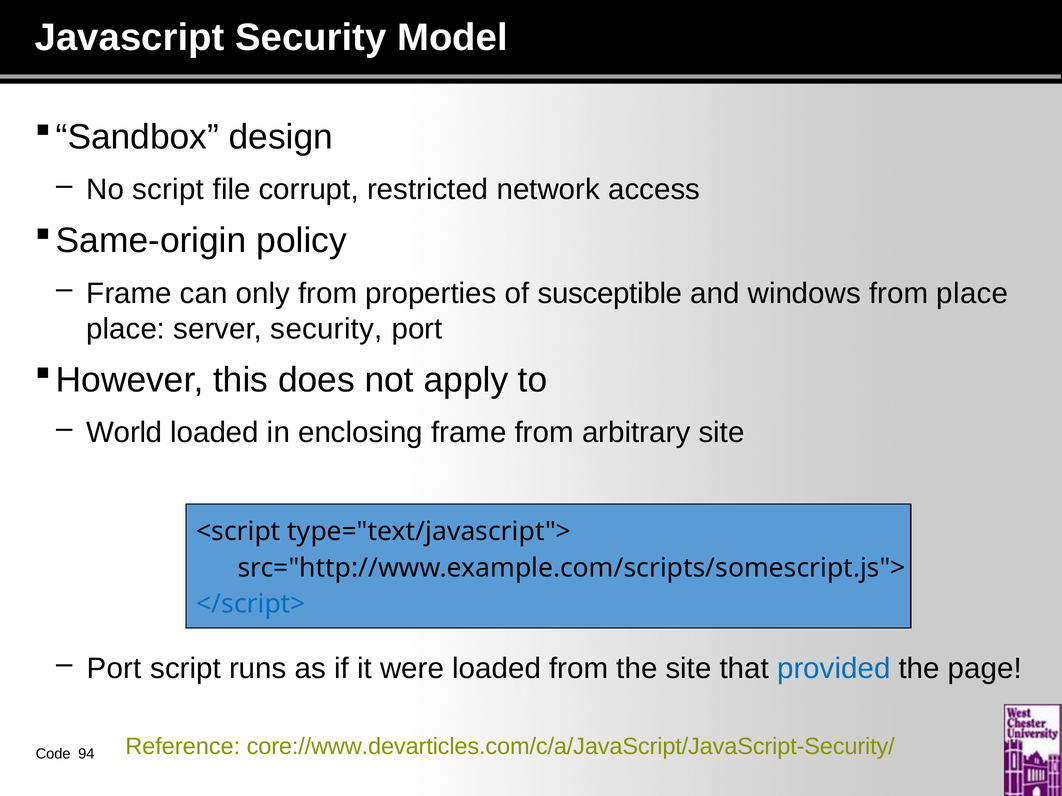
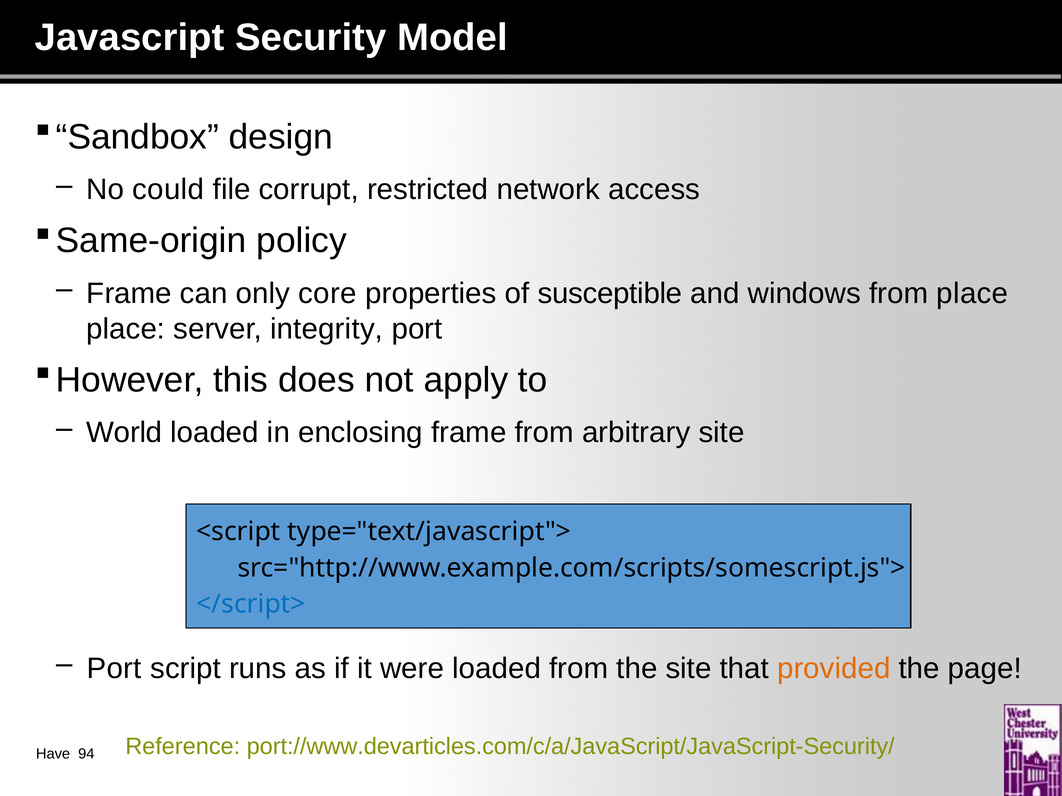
No script: script -> could (168, 190)
only from: from -> core (327, 294)
server security: security -> integrity (327, 329)
provided colour: blue -> orange (834, 669)
core://www.devarticles.com/c/a/JavaScript/JavaScript-Security/: core://www.devarticles.com/c/a/JavaScript/JavaScript-Security/ -> port://www.devarticles.com/c/a/JavaScript/JavaScript-Security/ (571, 747)
Code: Code -> Have (53, 754)
